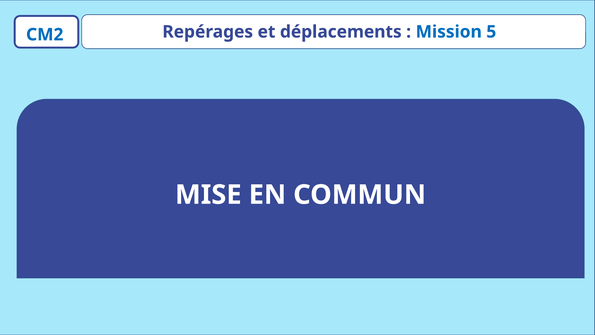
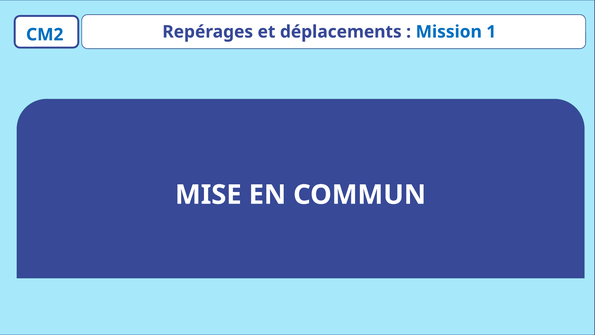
5: 5 -> 1 (491, 32)
